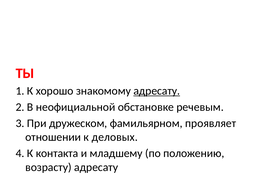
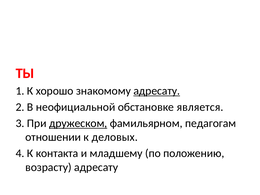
речевым: речевым -> является (200, 107)
дружеском underline: none -> present (78, 123)
проявляет: проявляет -> педагогам (211, 123)
